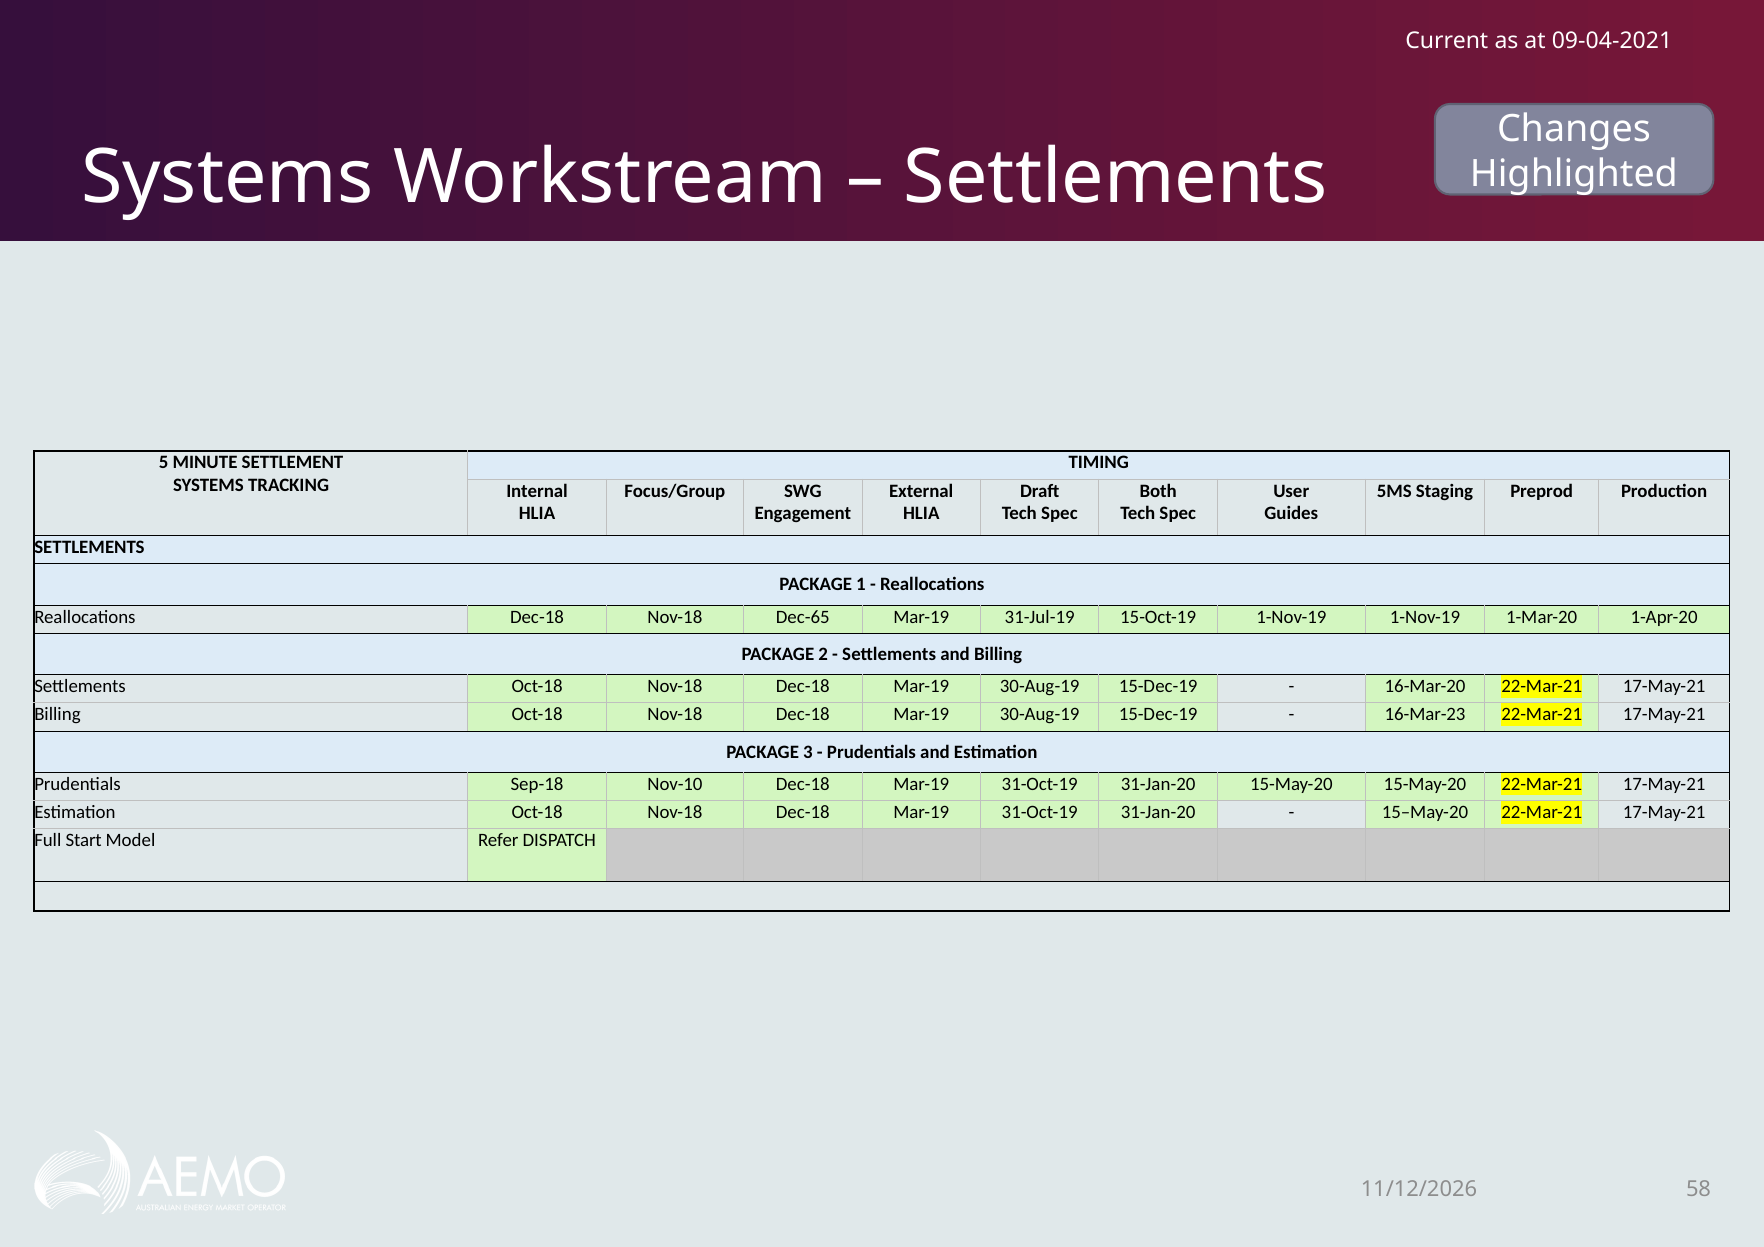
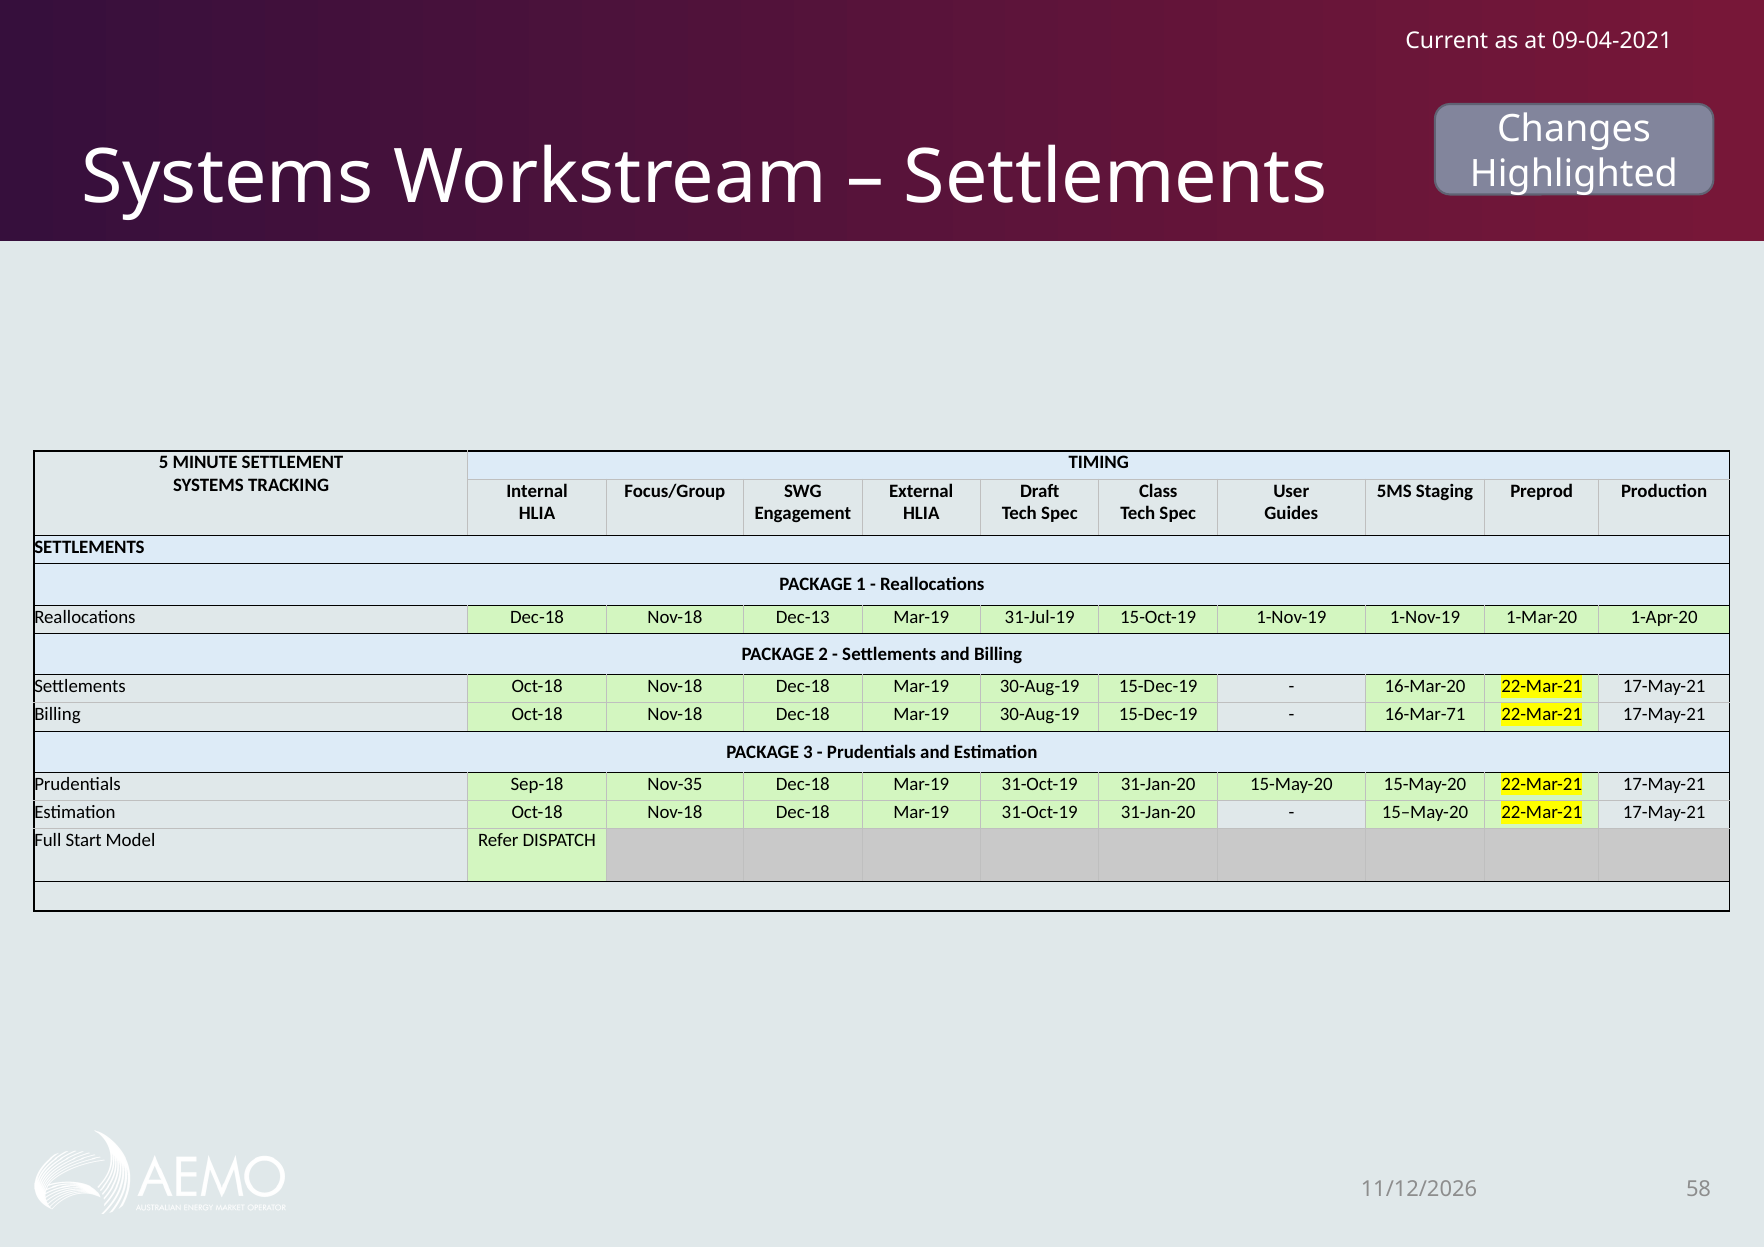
Both: Both -> Class (1158, 491)
Dec-65: Dec-65 -> Dec-13 (803, 617)
16-Mar-23: 16-Mar-23 -> 16-Mar-71 (1425, 715)
Nov-10: Nov-10 -> Nov-35 (675, 784)
